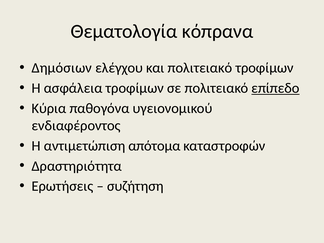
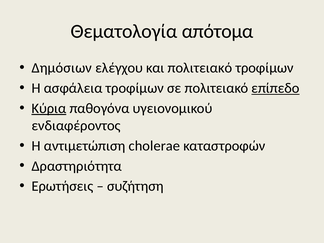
κόπρανα: κόπρανα -> απότομα (218, 31)
Κύρια underline: none -> present (49, 108)
απότομα: απότομα -> cholerae (154, 146)
